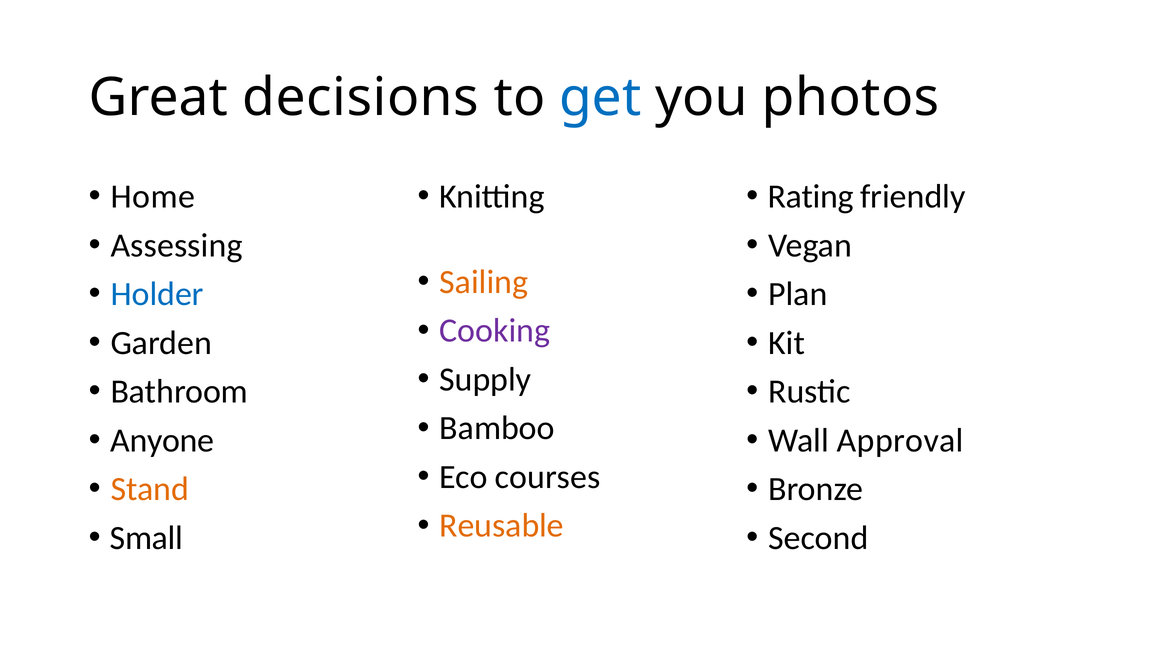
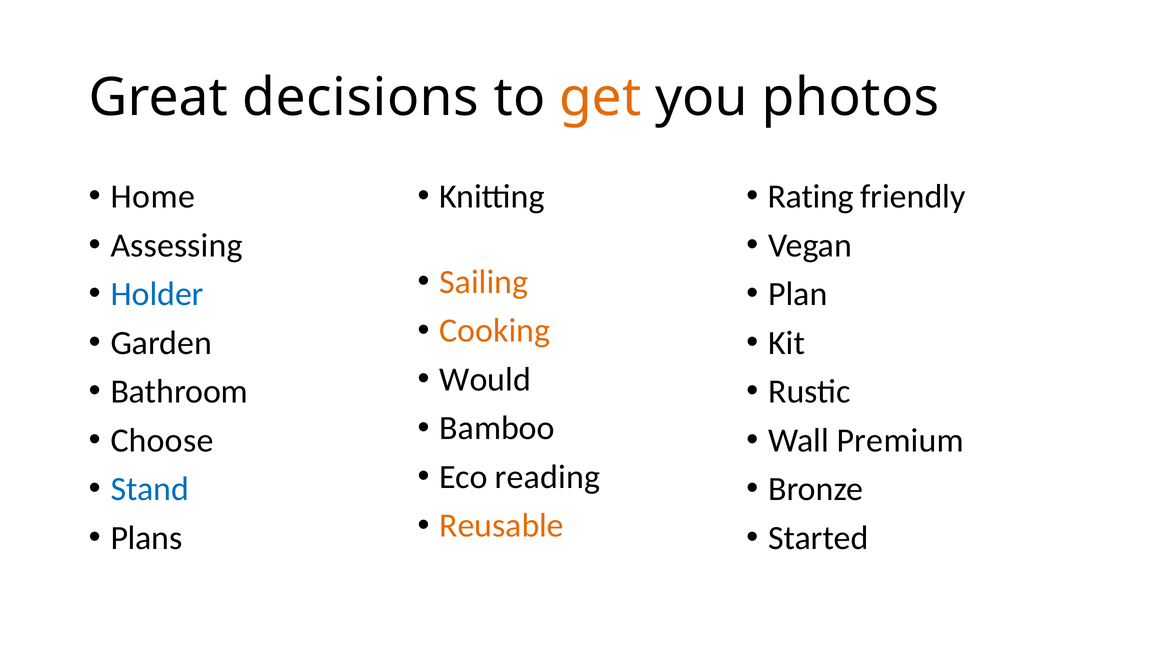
get colour: blue -> orange (600, 98)
Cooking colour: purple -> orange (495, 331)
Supply: Supply -> Would (485, 380)
Anyone: Anyone -> Choose (162, 441)
Approval: Approval -> Premium (900, 441)
courses: courses -> reading (548, 477)
Stand colour: orange -> blue (150, 490)
Small: Small -> Plans (146, 538)
Second: Second -> Started (818, 538)
